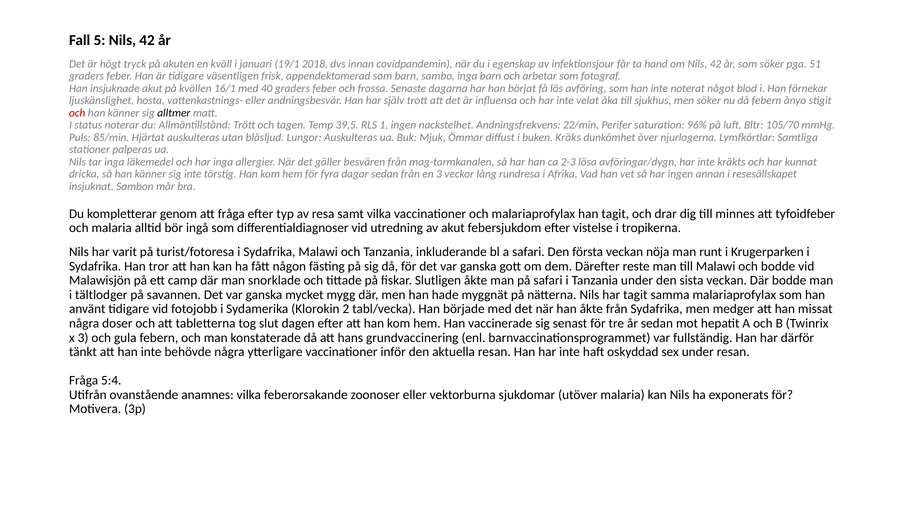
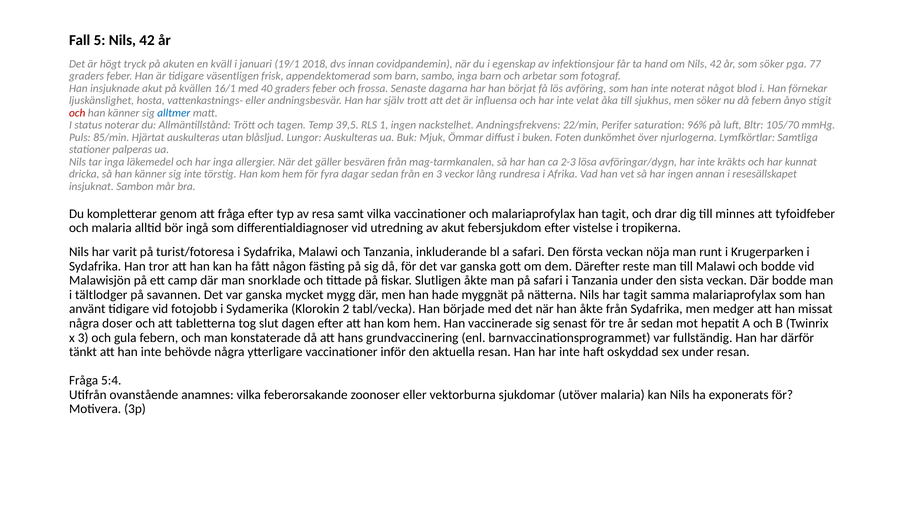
51: 51 -> 77 (815, 64)
alltmer colour: black -> blue (174, 113)
Kräks: Kräks -> Foten (568, 137)
